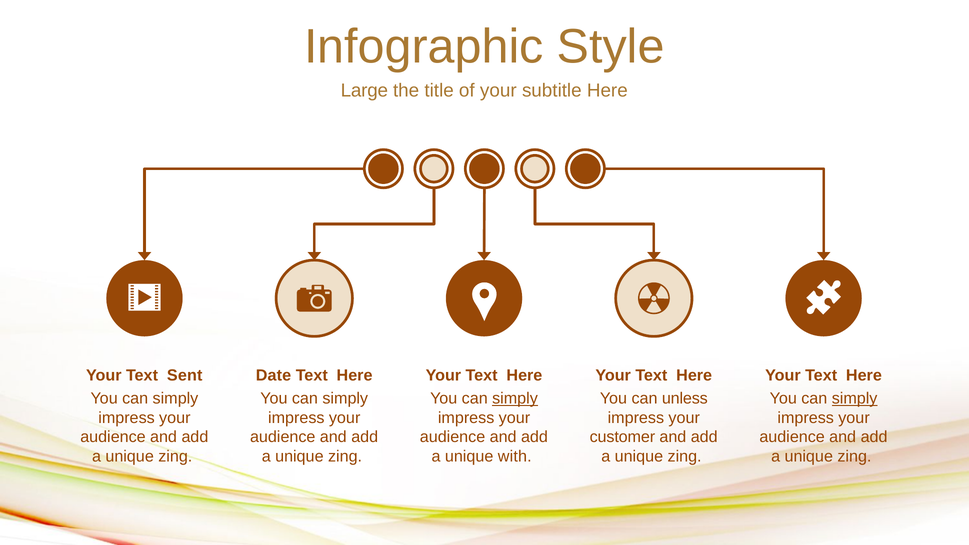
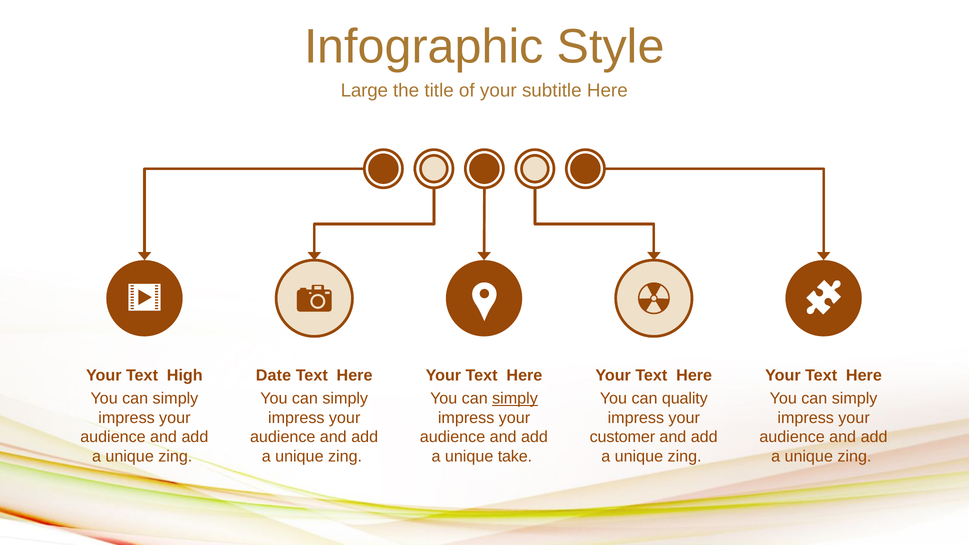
Sent: Sent -> High (185, 375)
unless: unless -> quality (685, 398)
simply underline: present -> none (855, 398)
with: with -> take (515, 457)
